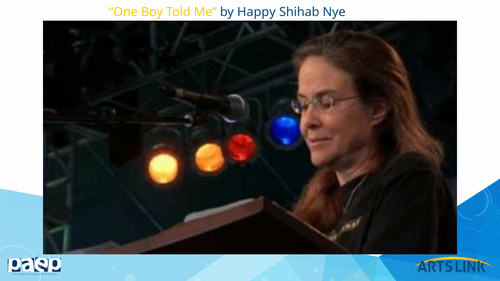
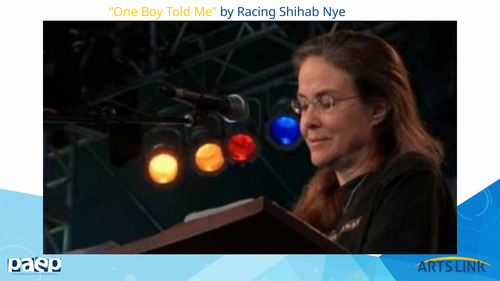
Happy: Happy -> Racing (257, 12)
